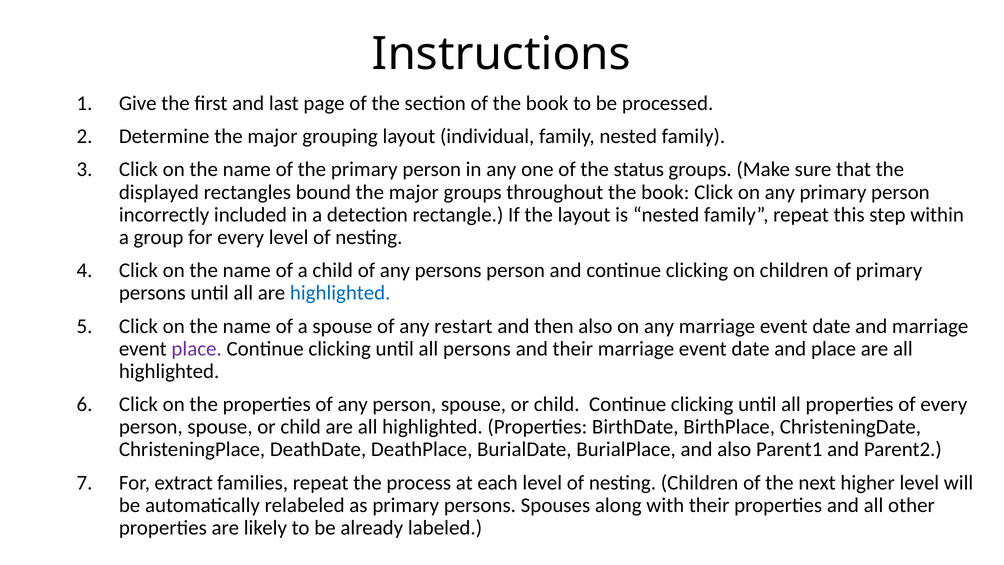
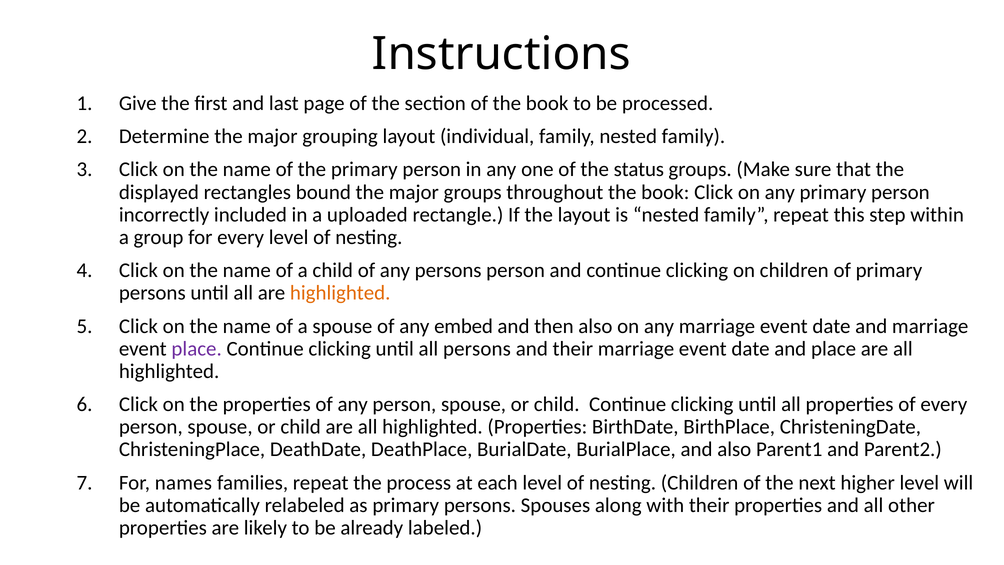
detection: detection -> uploaded (367, 215)
highlighted colour: blue -> orange (340, 293)
restart: restart -> embed (464, 326)
extract: extract -> names (183, 482)
